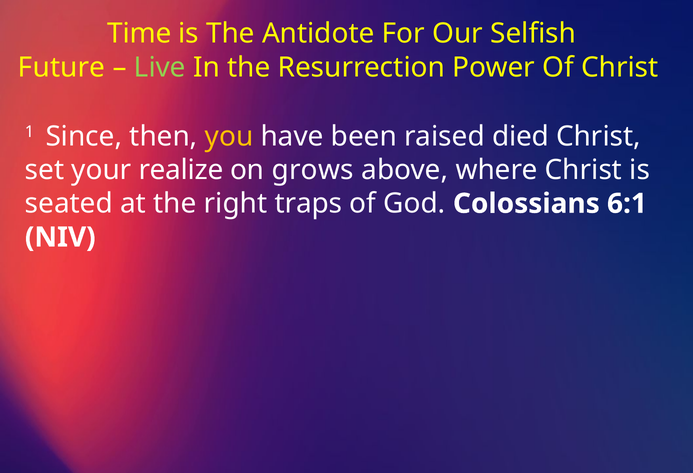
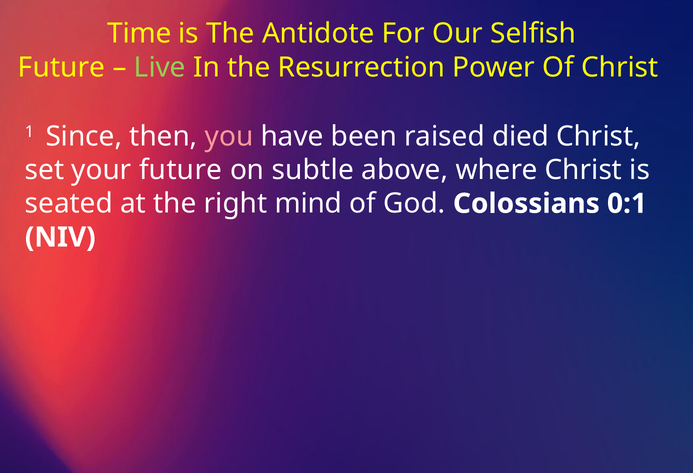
you colour: yellow -> pink (229, 136)
your realize: realize -> future (181, 170)
grows: grows -> subtle (313, 170)
traps: traps -> mind (308, 203)
6:1: 6:1 -> 0:1 (627, 203)
